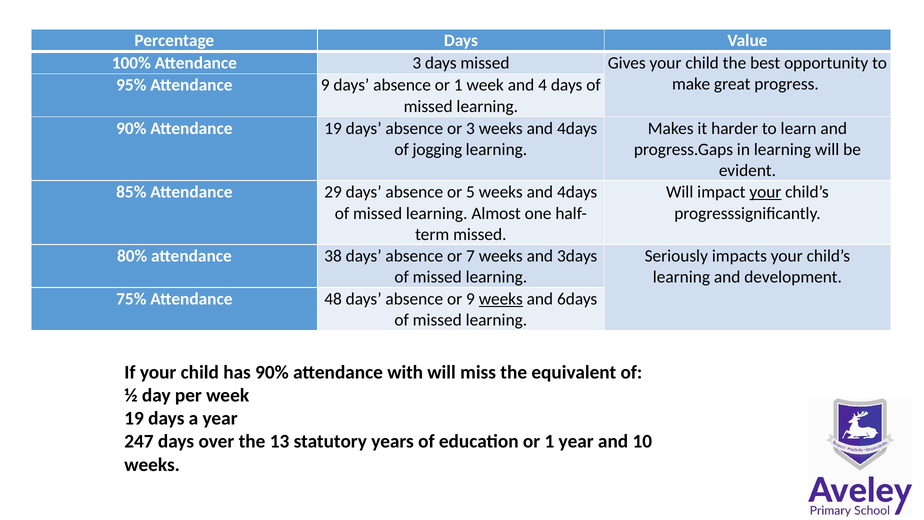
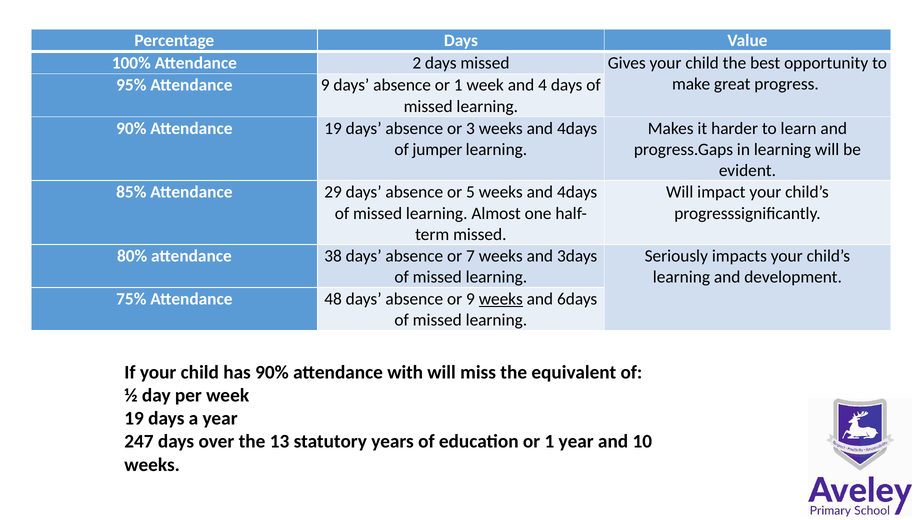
Attendance 3: 3 -> 2 (417, 63)
jogging: jogging -> jumper (437, 149)
your underline: present -> none (765, 192)
